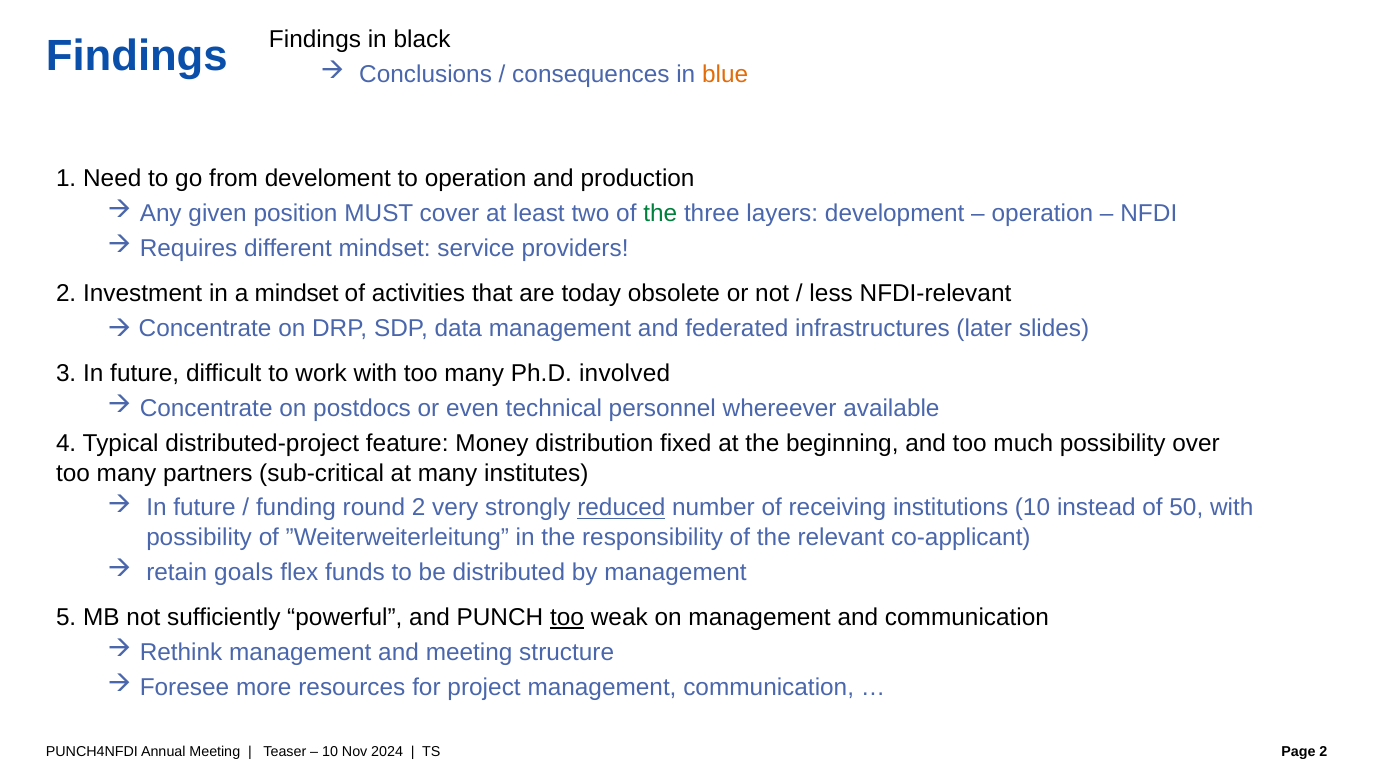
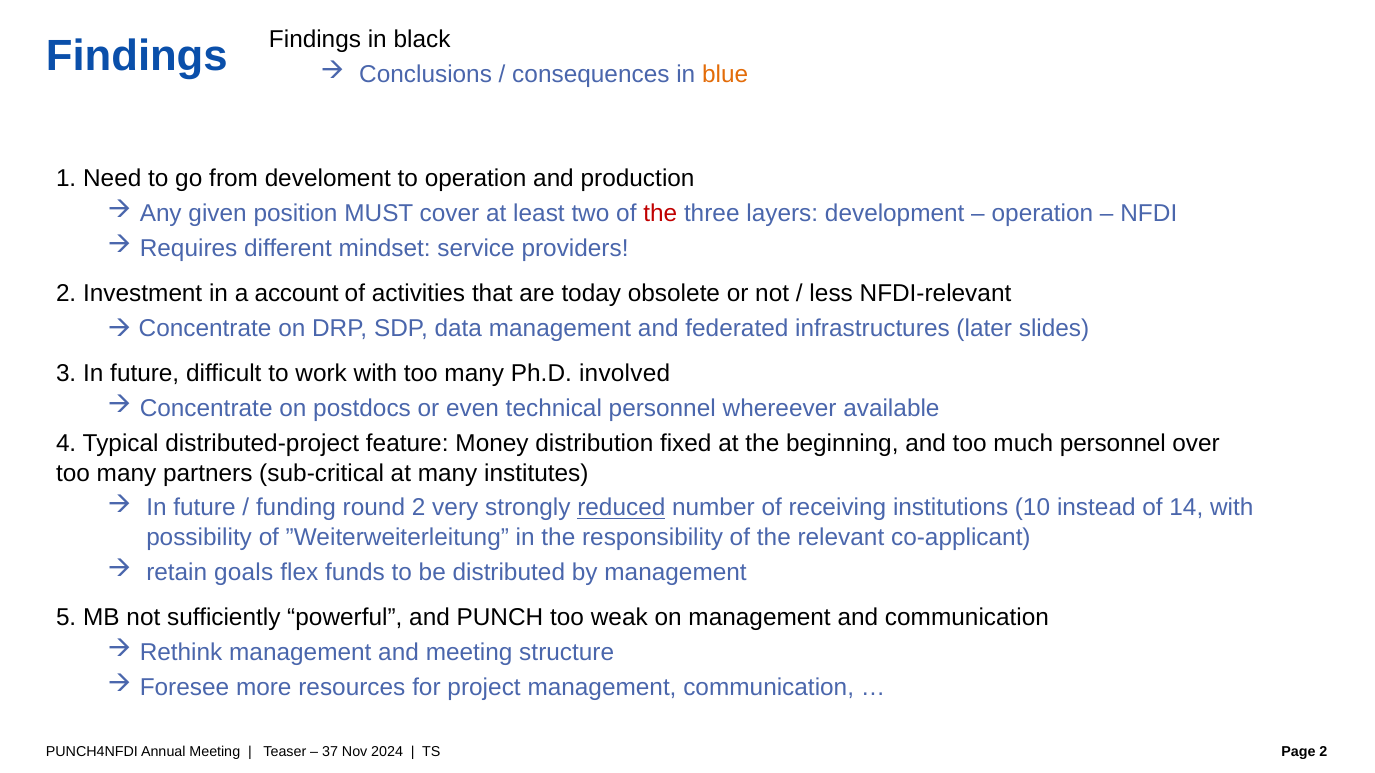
the colour: green -> red (660, 214)
a mindset: mindset -> account (297, 294)
much possibility: possibility -> personnel (1113, 444)
50: 50 -> 14 (1186, 508)
too underline: present -> none (567, 618)
10: 10 -> 37 (330, 752)
